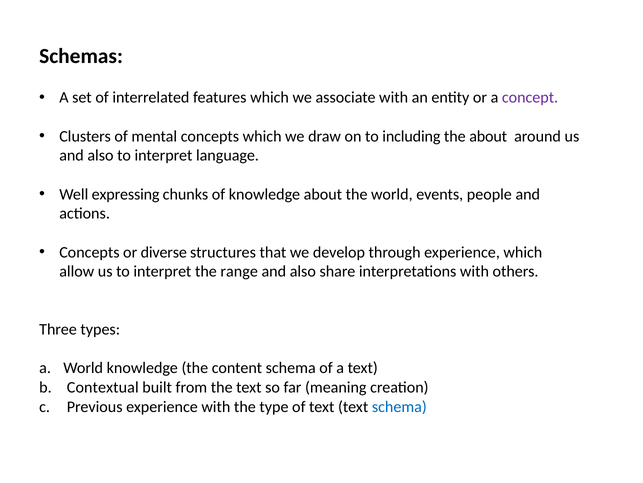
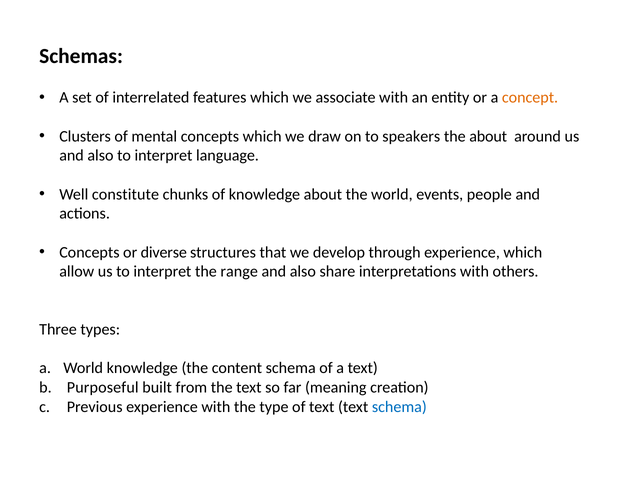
concept colour: purple -> orange (530, 97)
including: including -> speakers (411, 136)
expressing: expressing -> constitute (125, 194)
Contextual: Contextual -> Purposeful (103, 387)
